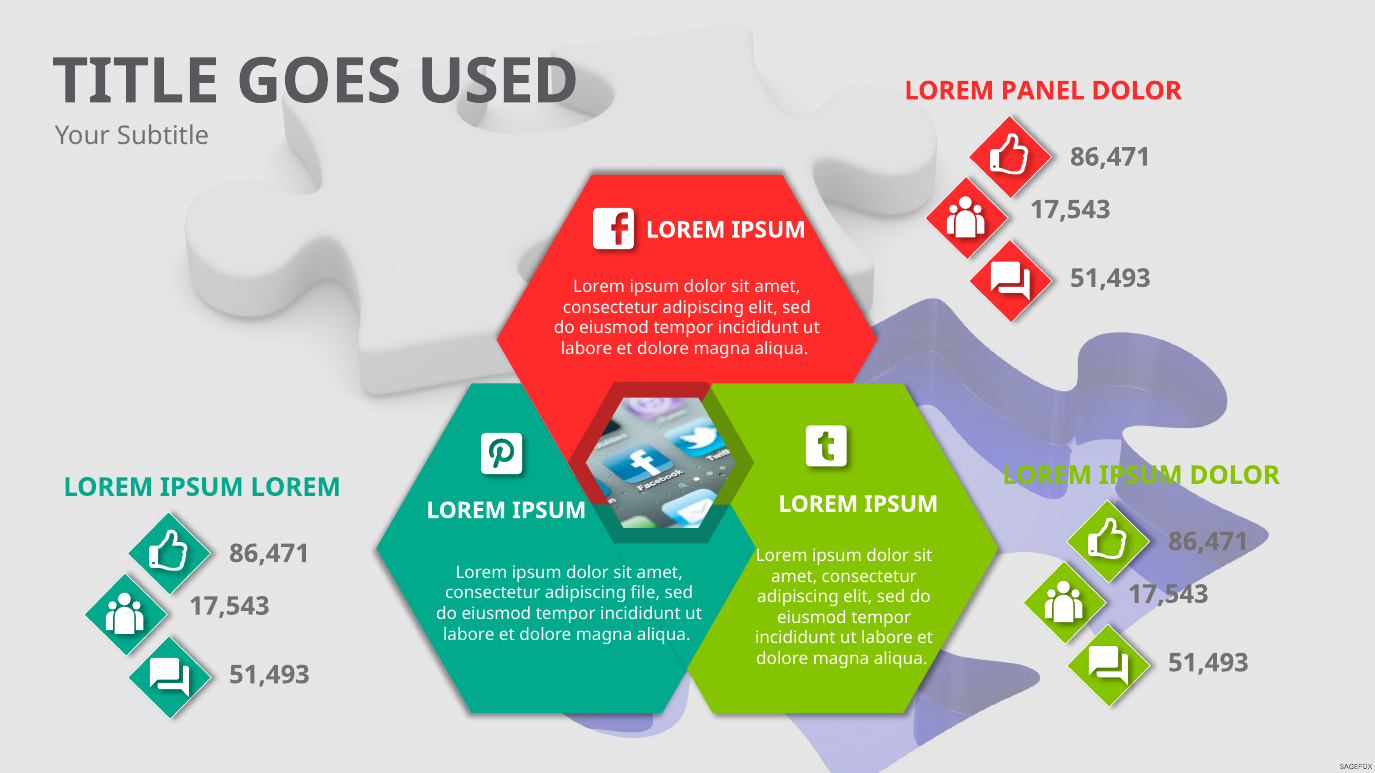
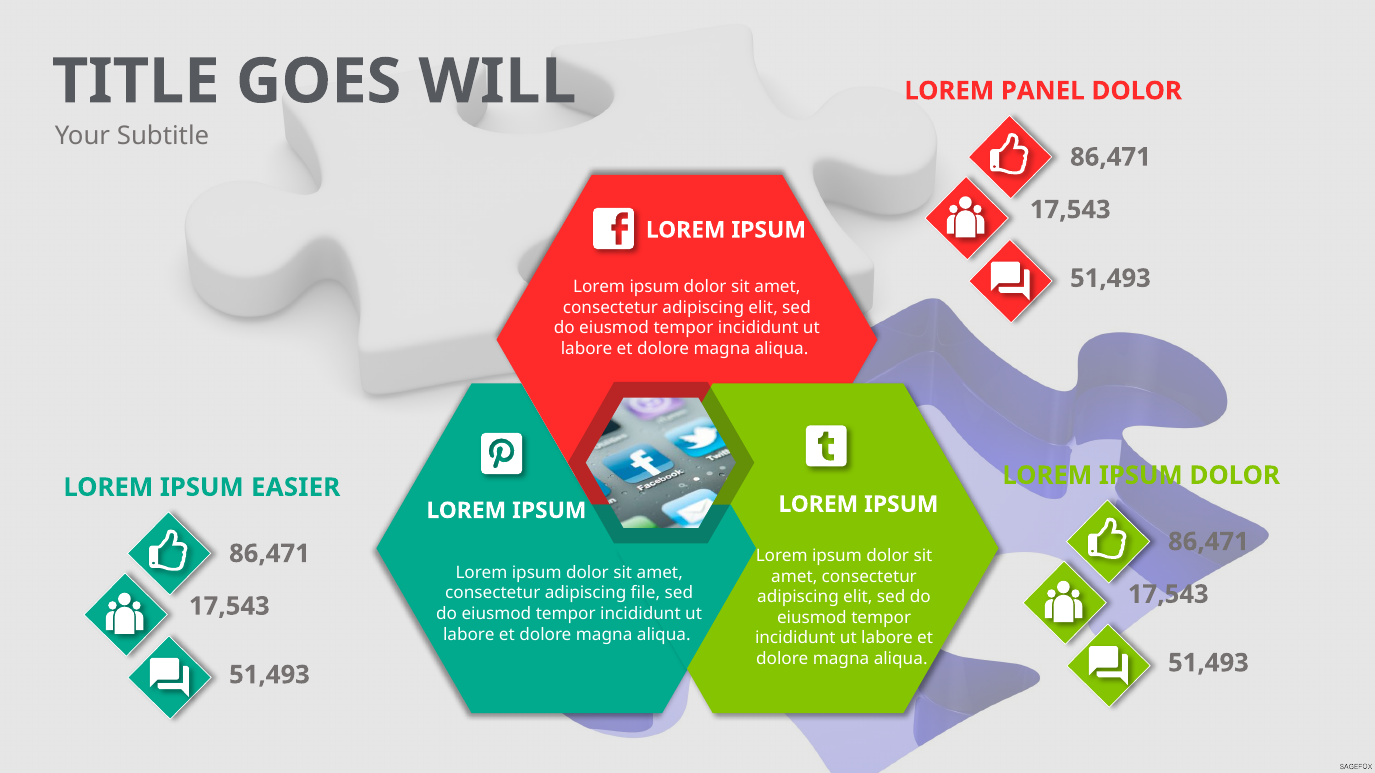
USED: USED -> WILL (497, 82)
LOREM: LOREM -> EASIER (296, 488)
